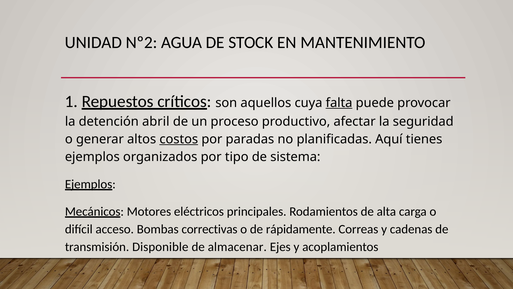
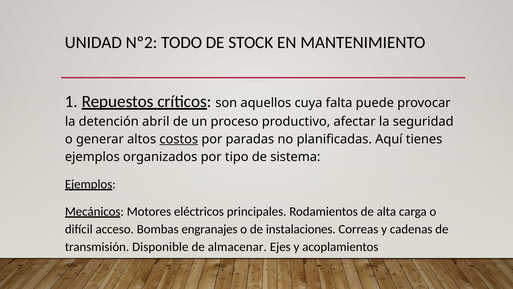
AGUA: AGUA -> TODO (182, 42)
falta underline: present -> none (339, 103)
correctivas: correctivas -> engranajes (210, 229)
rápidamente: rápidamente -> instalaciones (301, 229)
